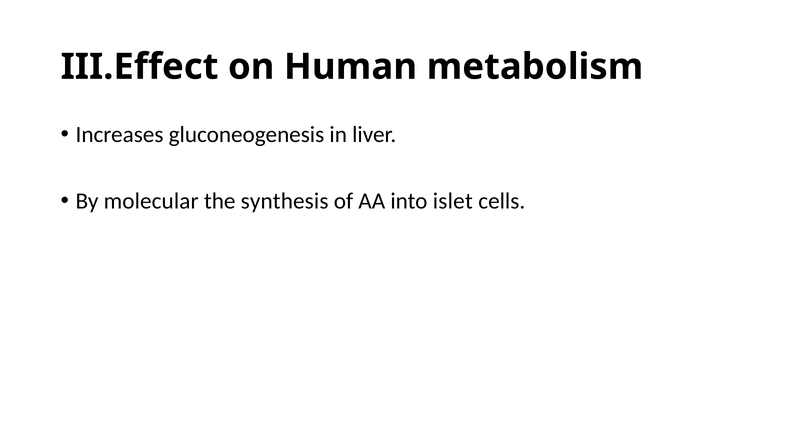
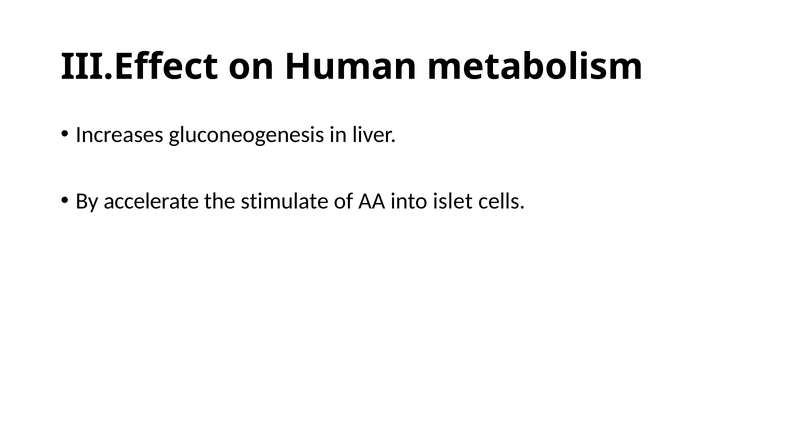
molecular: molecular -> accelerate (151, 201)
synthesis: synthesis -> stimulate (285, 201)
